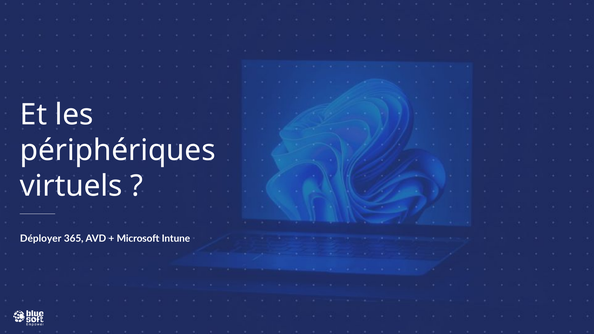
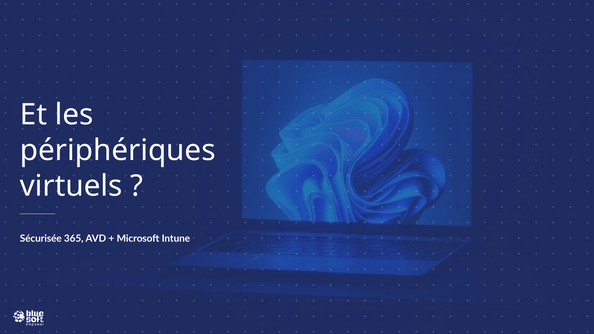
Déployer: Déployer -> Sécurisée (41, 239)
